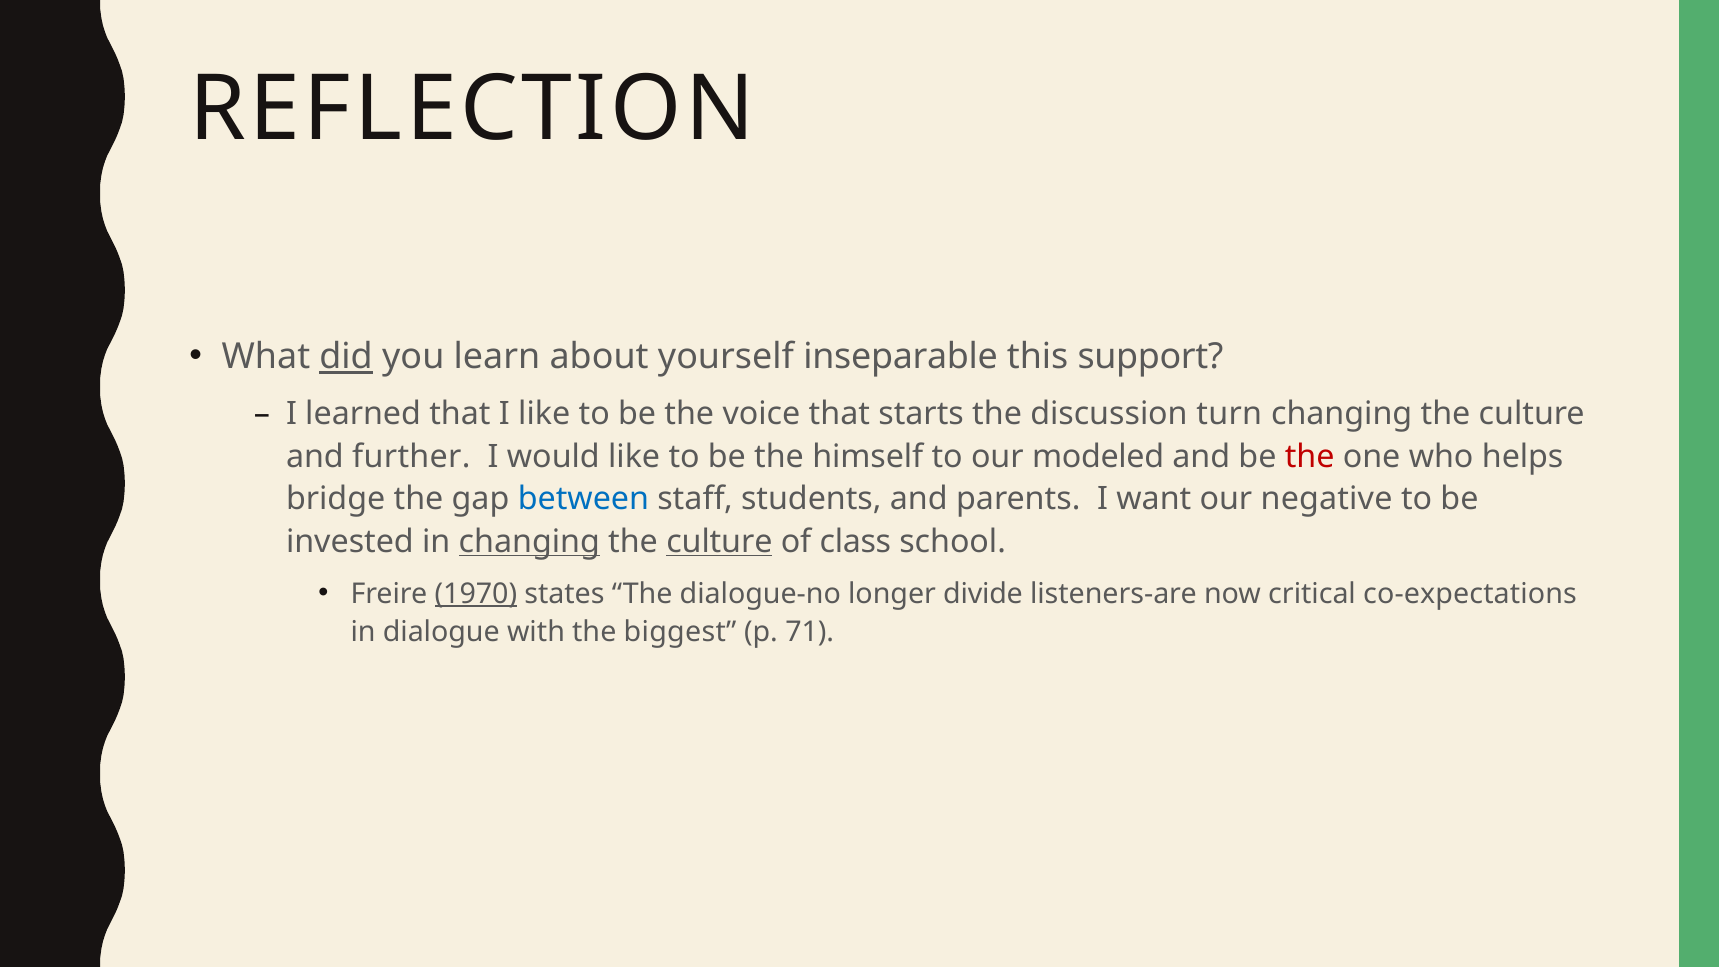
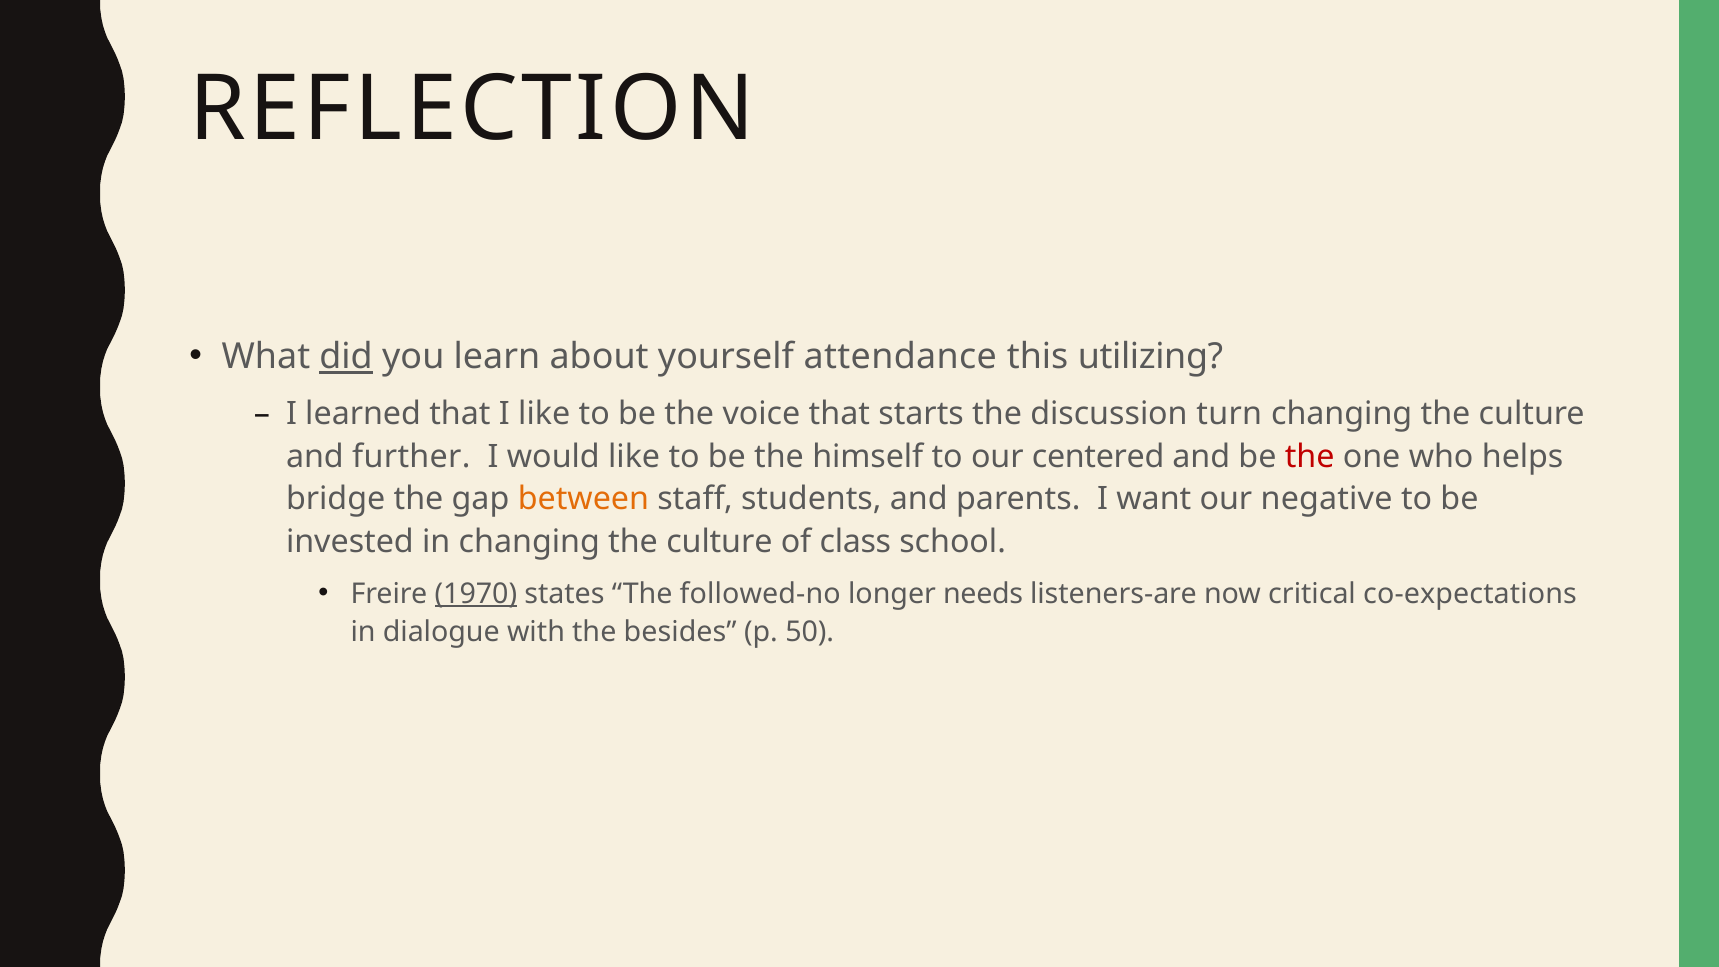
inseparable: inseparable -> attendance (900, 357)
support: support -> utilizing (1151, 357)
modeled: modeled -> centered (1098, 457)
between colour: blue -> orange (583, 499)
changing underline: present -> none (529, 542)
culture underline: present -> none (719, 542)
dialogue-no: dialogue-no -> followed-no (760, 594)
divide: divide -> needs (983, 594)
biggest: biggest -> besides (680, 632)
71: 71 -> 50 (810, 632)
